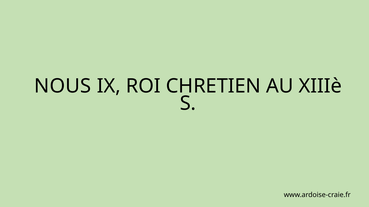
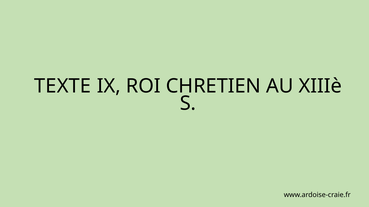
NOUS: NOUS -> TEXTE (63, 86)
